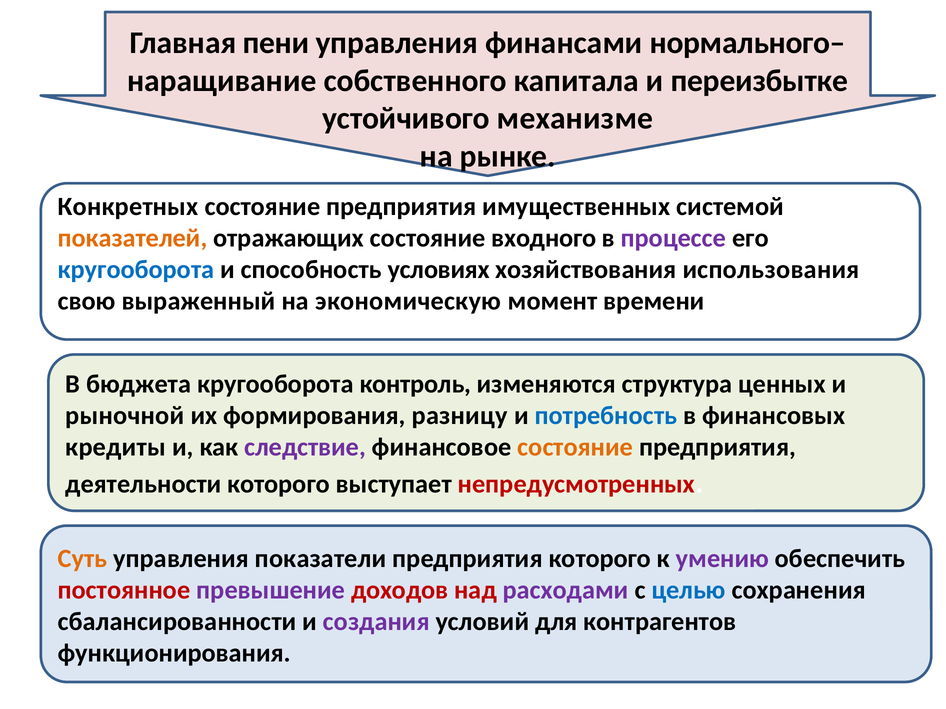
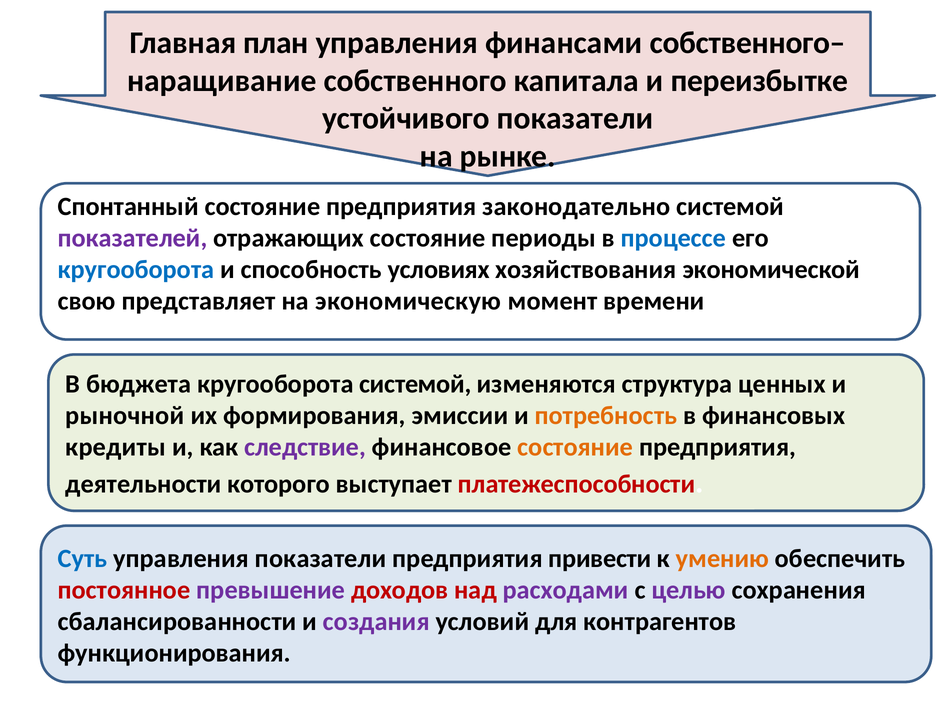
пени: пени -> план (276, 43)
нормального–: нормального– -> собственного– (748, 43)
устойчивого механизме: механизме -> показатели (575, 119)
Конкретных: Конкретных -> Спонтанный (128, 207)
имущественных: имущественных -> законодательно (576, 207)
показателей colour: orange -> purple (133, 238)
входного: входного -> периоды (544, 238)
процессе colour: purple -> blue (674, 238)
использования: использования -> экономической (771, 270)
выраженный: выраженный -> представляет (199, 301)
кругооборота контроль: контроль -> системой (415, 384)
разницу: разницу -> эмиссии (460, 416)
потребность colour: blue -> orange (606, 416)
непредусмотренных: непредусмотренных -> платежеспособности (577, 484)
Суть colour: orange -> blue (83, 559)
предприятия которого: которого -> привести (600, 559)
умению colour: purple -> orange (722, 559)
целью colour: blue -> purple (689, 590)
